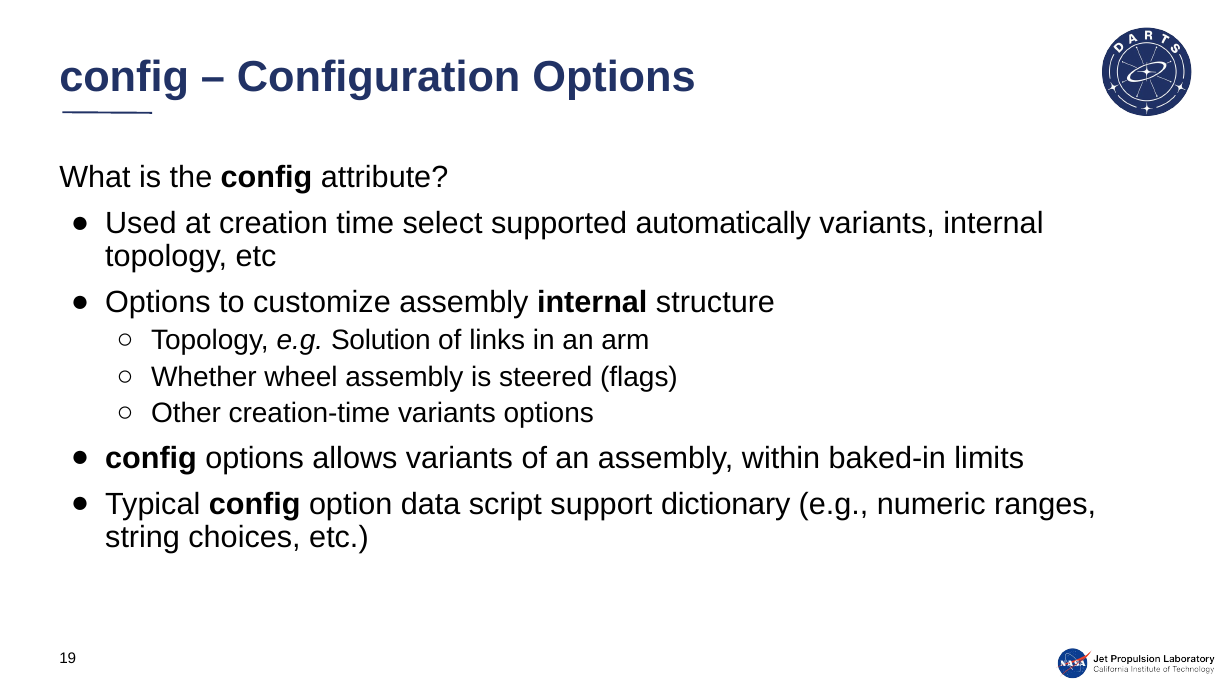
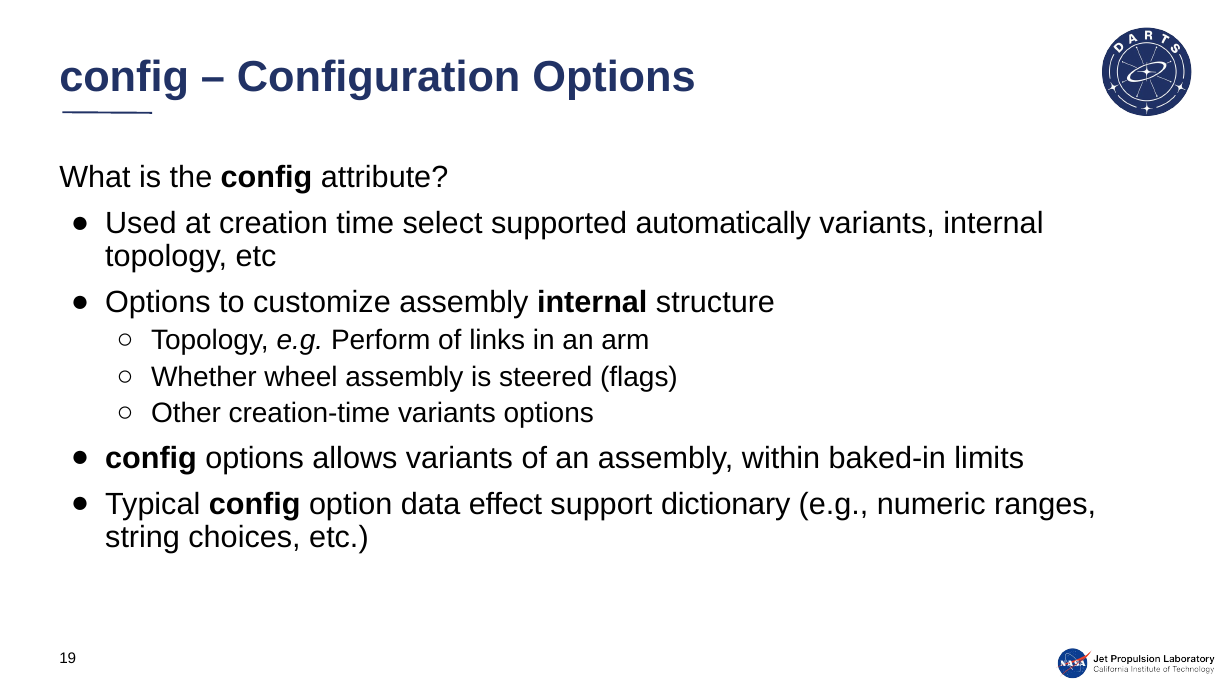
Solution: Solution -> Perform (381, 340)
script: script -> effect (505, 504)
